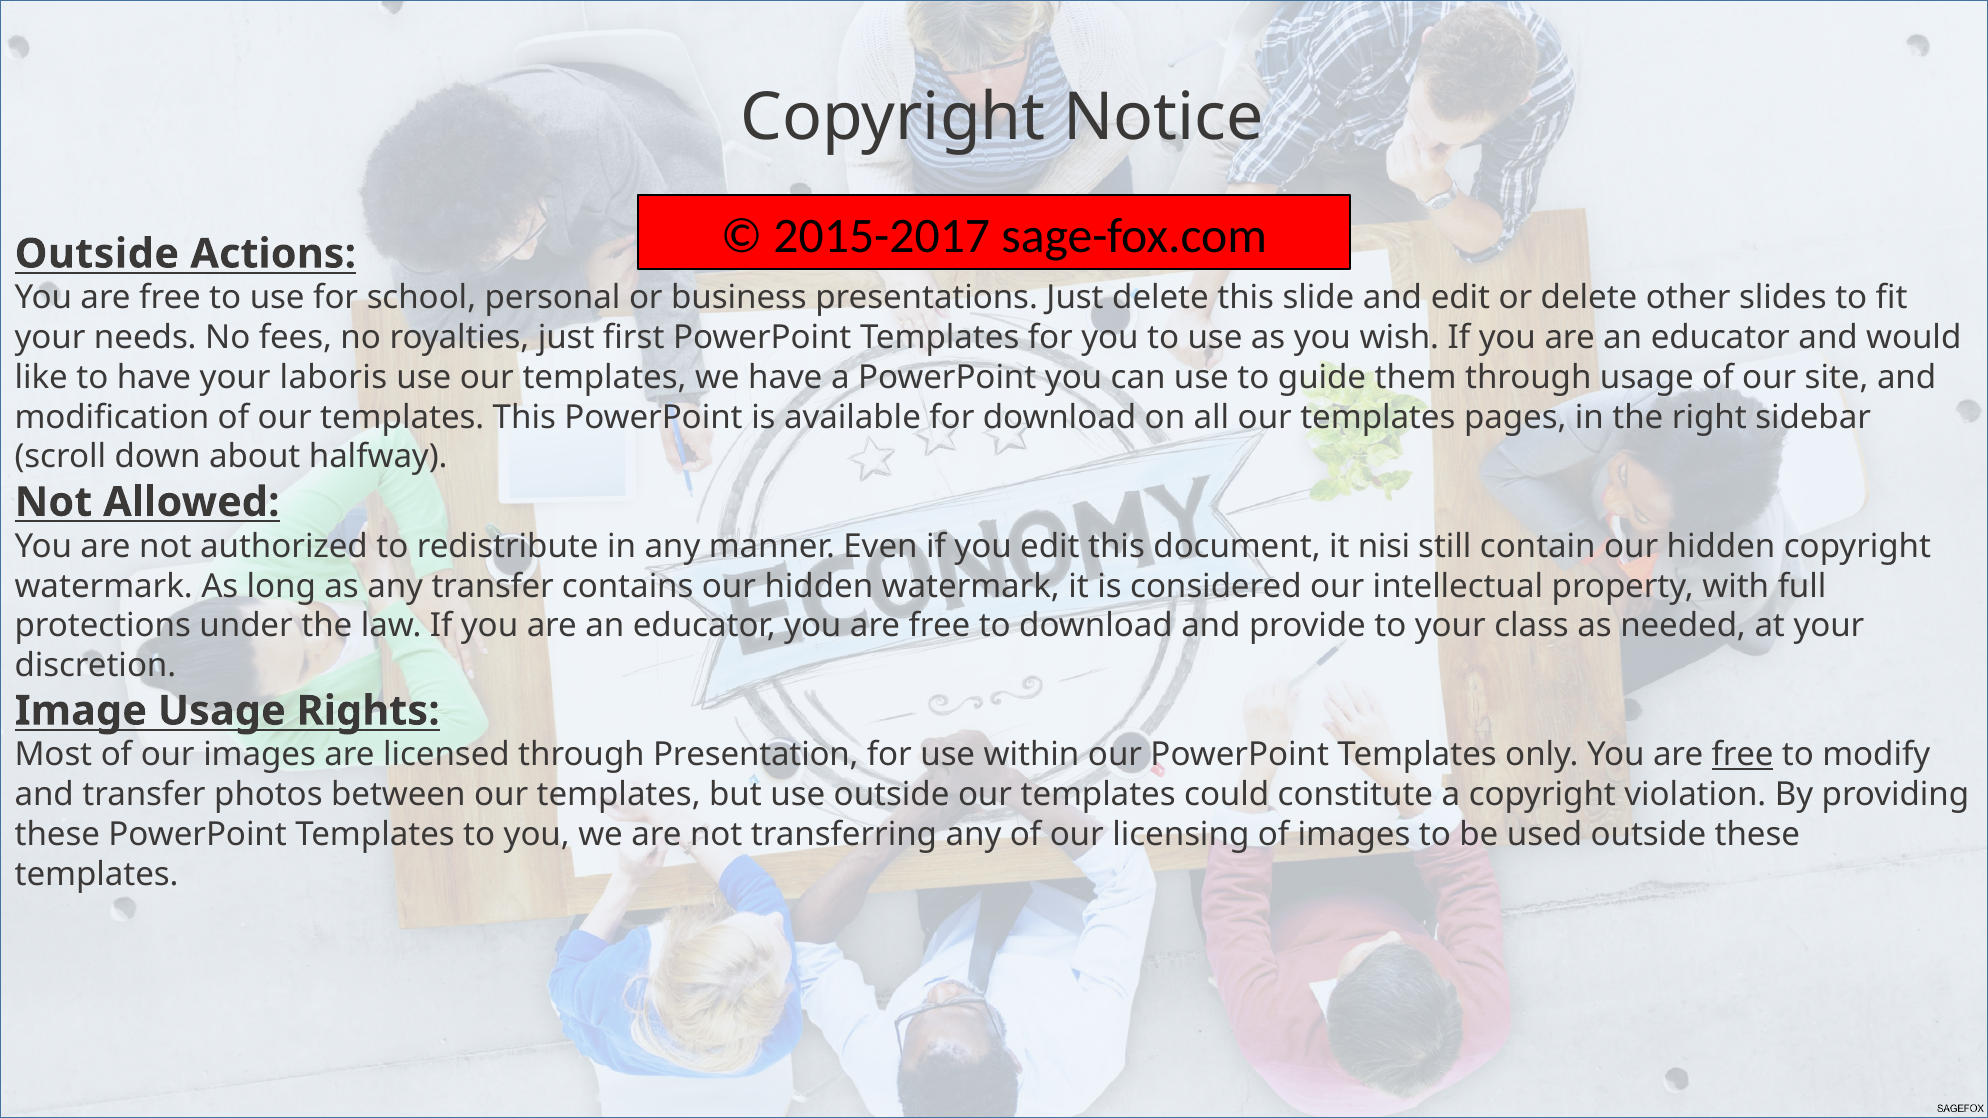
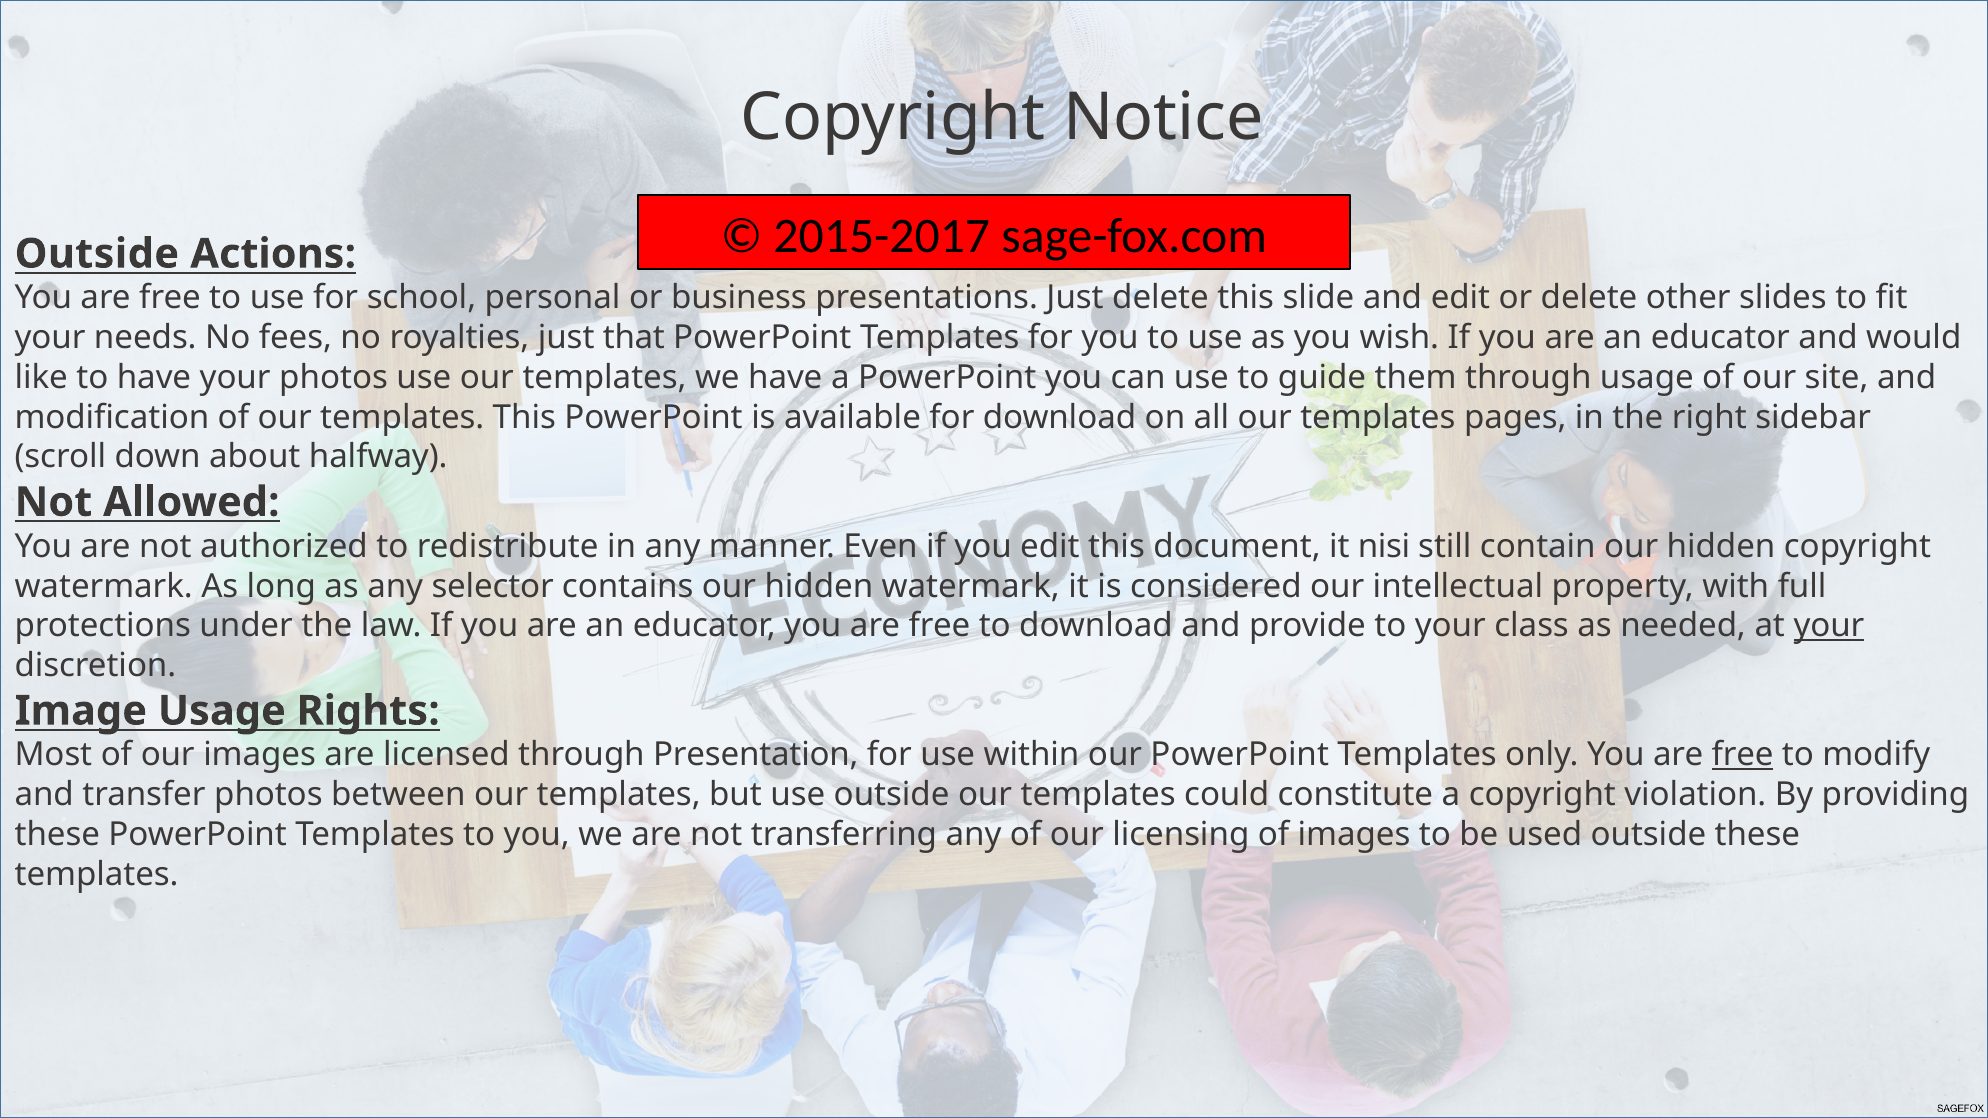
first: first -> that (634, 338)
your laboris: laboris -> photos (334, 378)
any transfer: transfer -> selector (493, 586)
your underline: none -> present (1829, 626)
